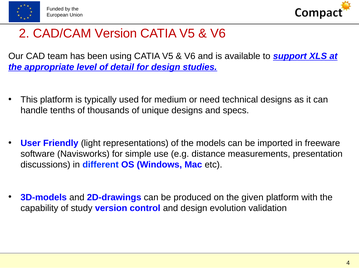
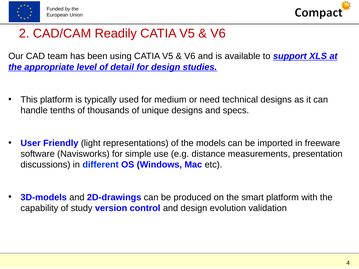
CAD/CAM Version: Version -> Readily (116, 33)
given: given -> smart (253, 197)
